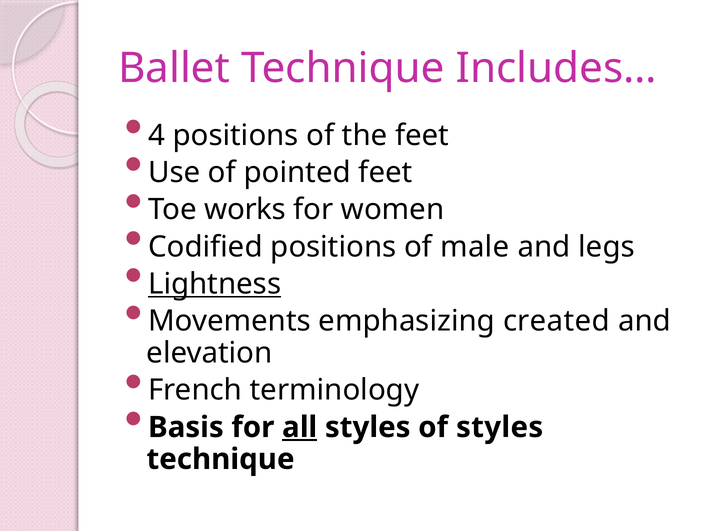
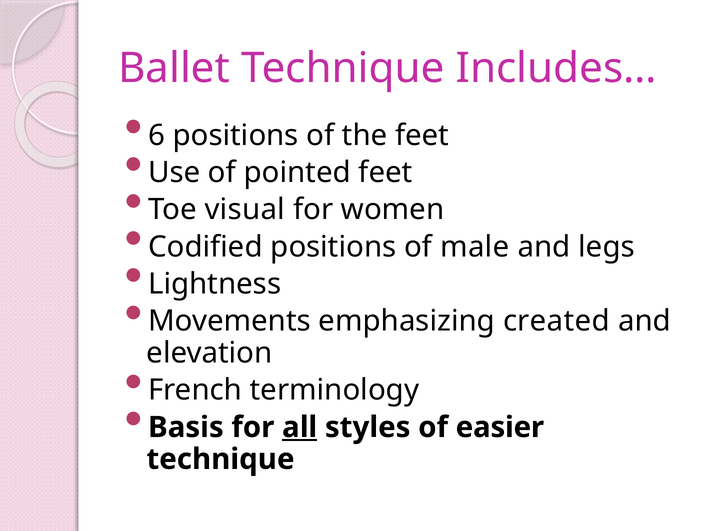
4: 4 -> 6 (157, 135)
works: works -> visual (245, 210)
Lightness underline: present -> none (215, 284)
of styles: styles -> easier (500, 427)
